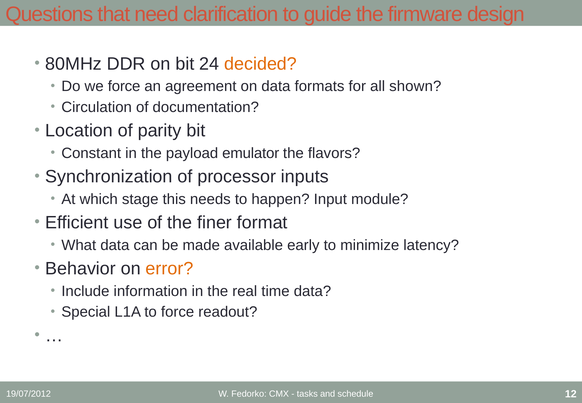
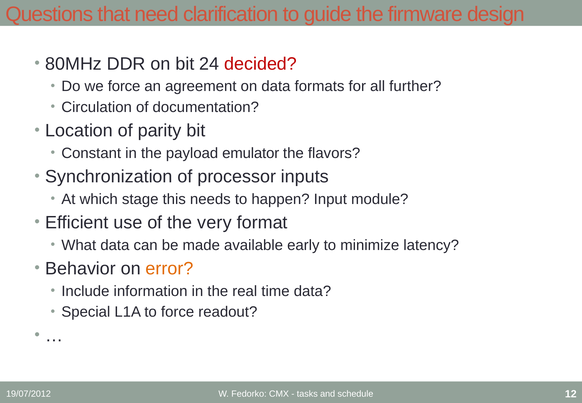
decided colour: orange -> red (261, 64)
shown: shown -> further (415, 86)
finer: finer -> very (214, 223)
